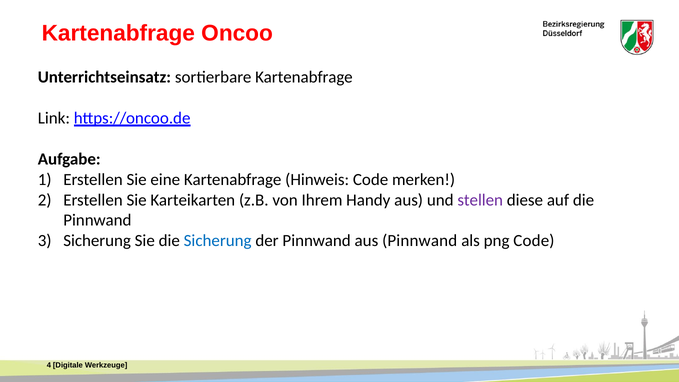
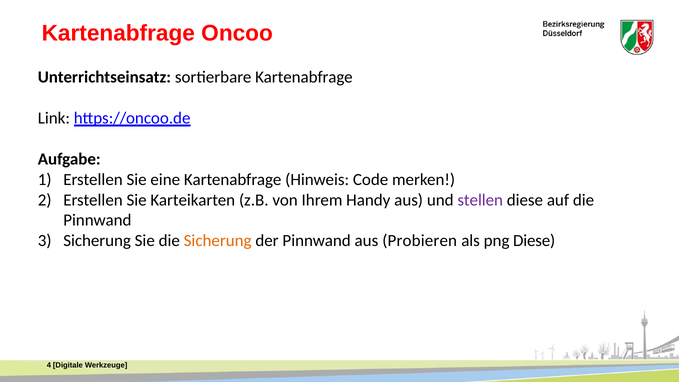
Sicherung colour: blue -> orange (218, 241)
aus Pinnwand: Pinnwand -> Probieren (420, 241)
png Code: Code -> Diese (534, 241)
